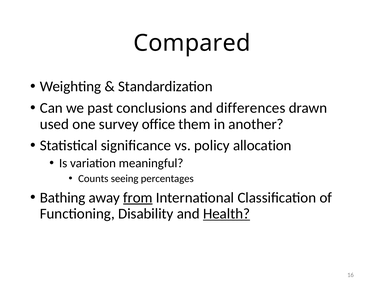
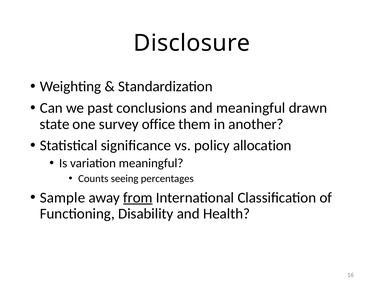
Compared: Compared -> Disclosure (192, 43)
and differences: differences -> meaningful (251, 108)
used: used -> state (55, 124)
Bathing: Bathing -> Sample (63, 198)
Health underline: present -> none (227, 214)
